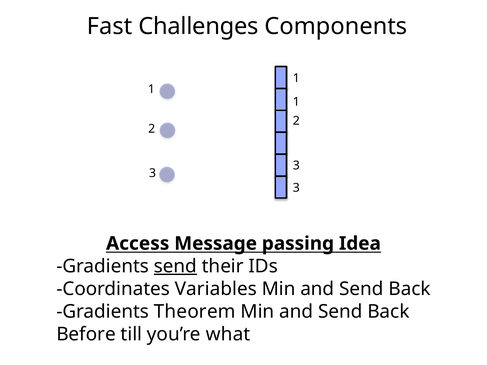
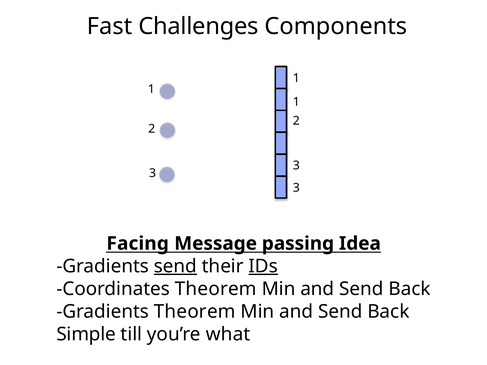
Access: Access -> Facing (138, 244)
IDs underline: none -> present (263, 266)
Coordinates Variables: Variables -> Theorem (216, 289)
Before: Before -> Simple (86, 335)
